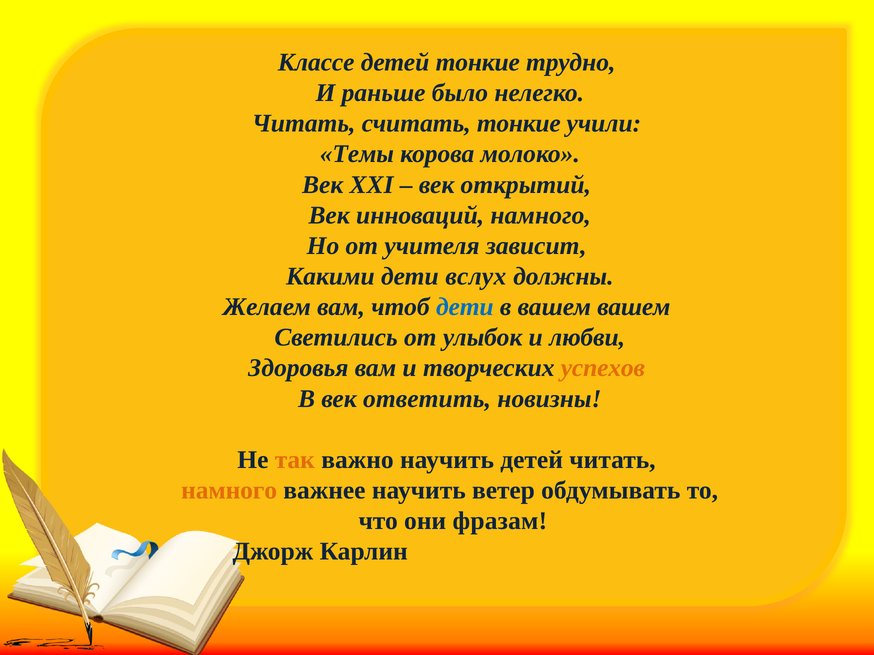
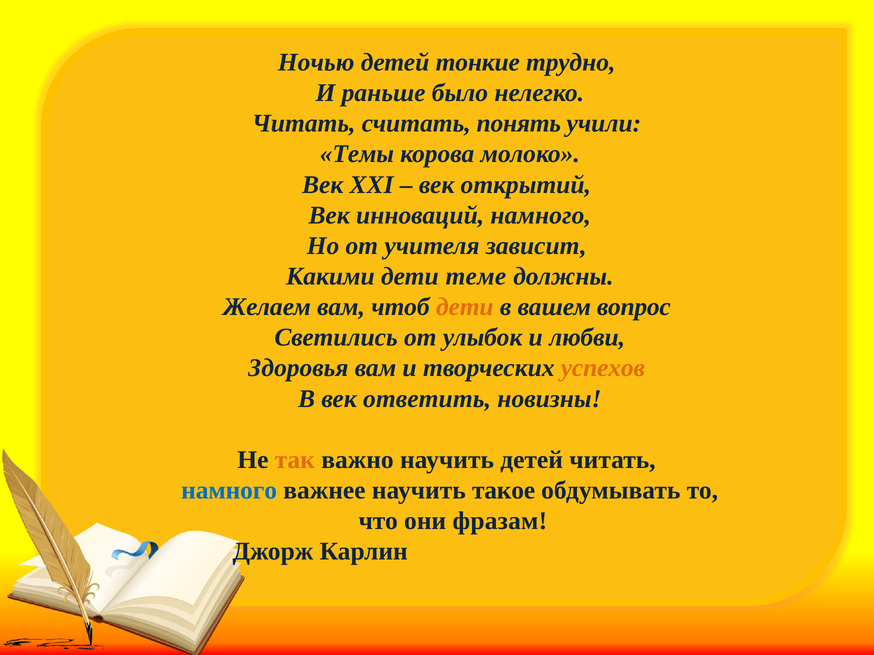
Классе: Классе -> Ночью (316, 62)
считать тонкие: тонкие -> понять (519, 124)
вслух: вслух -> теме (476, 277)
дети colour: blue -> orange (465, 307)
вашем вашем: вашем -> вопрос (634, 307)
намного colour: orange -> blue (229, 491)
ветер: ветер -> такое (504, 491)
